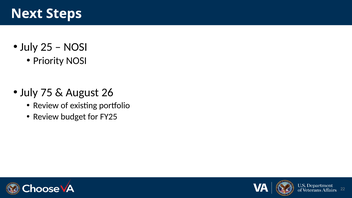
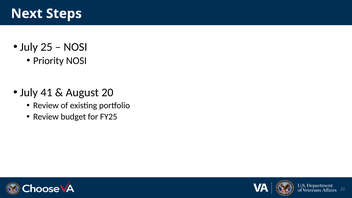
75: 75 -> 41 (46, 93)
26: 26 -> 20 (107, 93)
